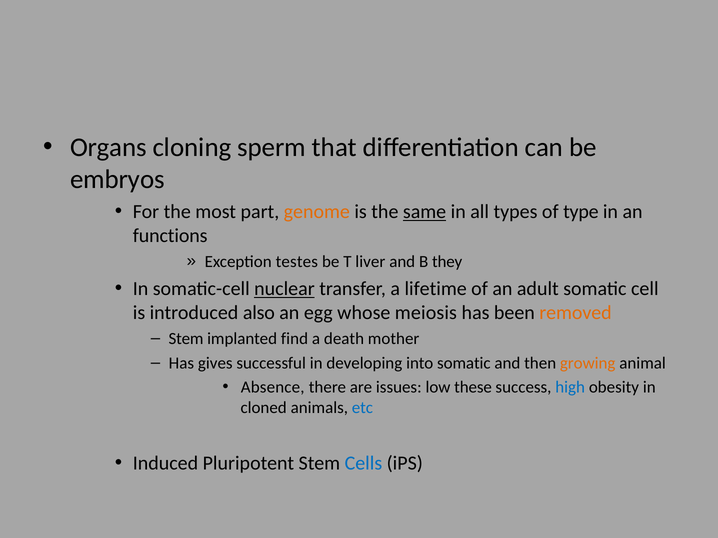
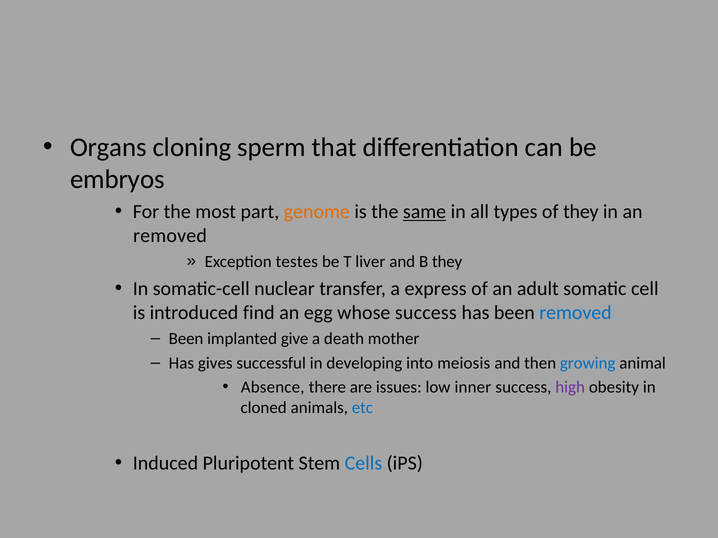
of type: type -> they (581, 212)
functions: functions -> removed (170, 236)
nuclear underline: present -> none (284, 289)
lifetime: lifetime -> express (436, 289)
also: also -> find (259, 313)
whose meiosis: meiosis -> success (426, 313)
removed colour: orange -> blue (576, 313)
Stem: Stem -> Been (186, 339)
find: find -> give (295, 339)
into somatic: somatic -> meiosis (464, 363)
growing colour: orange -> blue (588, 363)
these: these -> inner (473, 388)
high colour: blue -> purple (570, 388)
